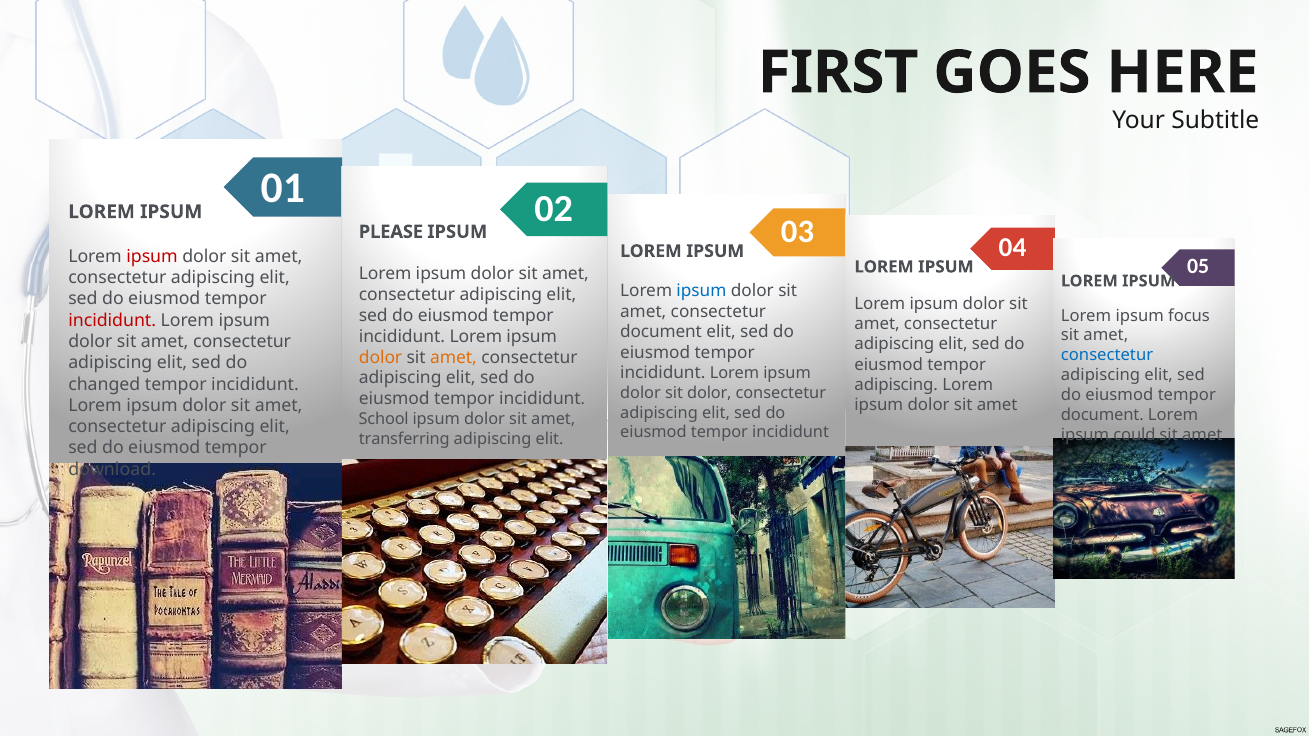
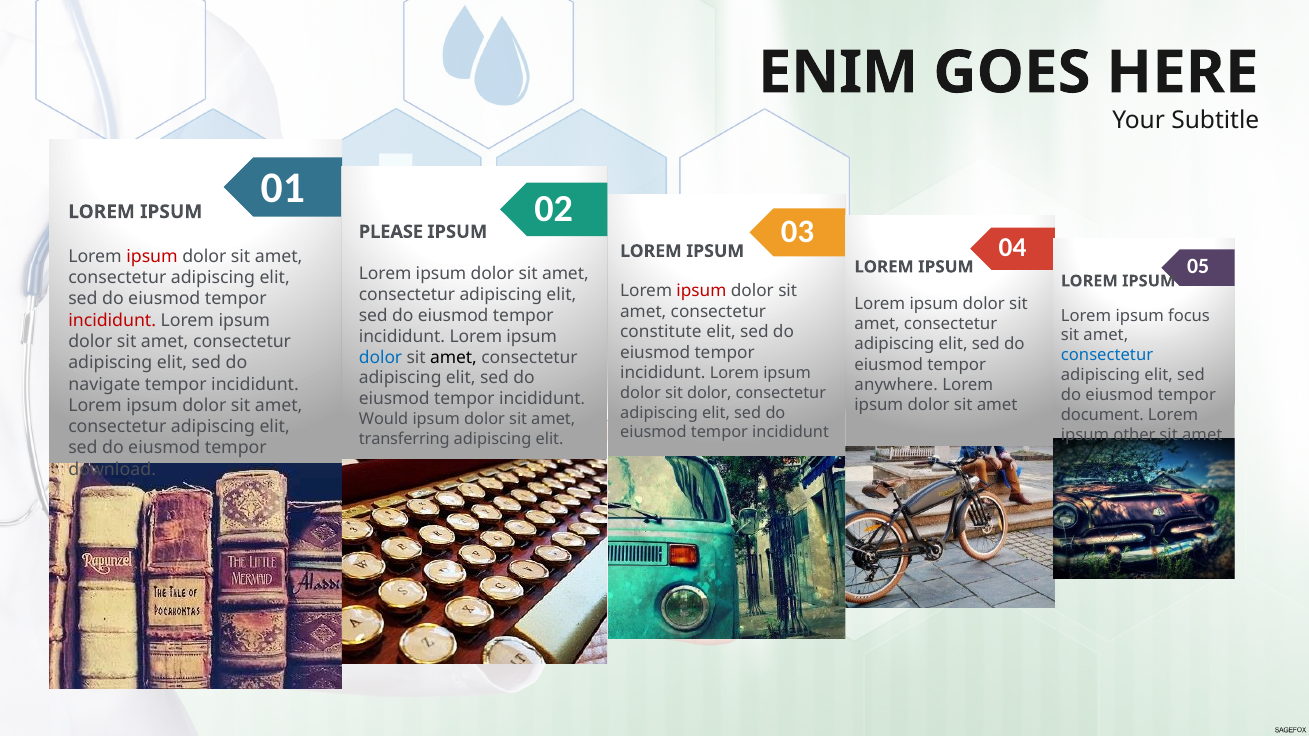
FIRST: FIRST -> ENIM (838, 73)
ipsum colour: blue -> red (701, 291)
document: document -> constitute (661, 332)
dolor colour: orange -> blue (381, 357)
amet colour: orange -> black (454, 357)
changed: changed -> navigate (104, 384)
adipiscing: adipiscing -> anywhere (896, 385)
School: School -> Would (384, 419)
could: could -> other (1134, 435)
